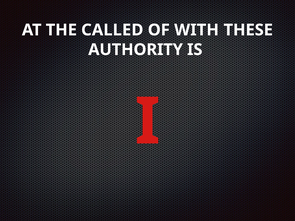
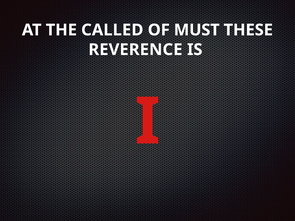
WITH: WITH -> MUST (197, 30)
AUTHORITY: AUTHORITY -> REVERENCE (135, 50)
